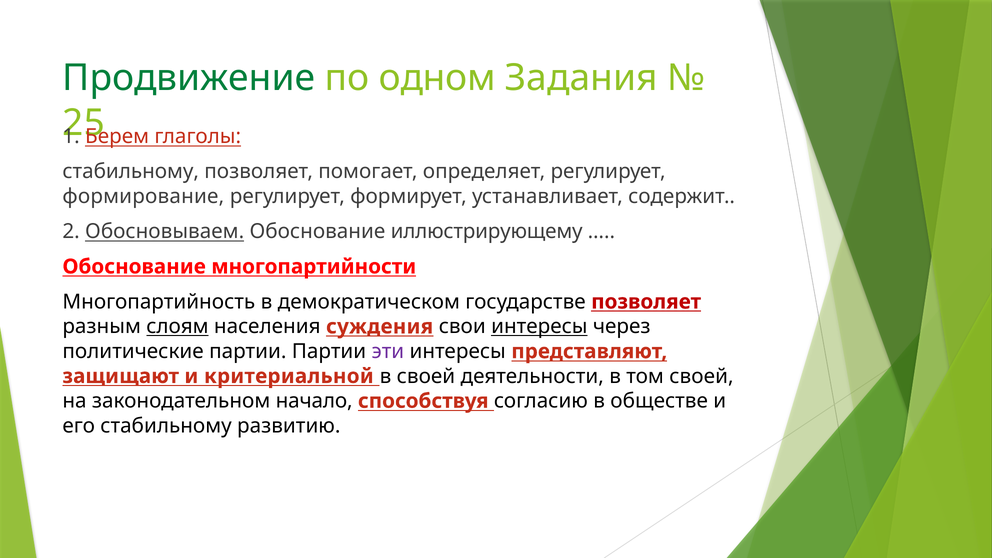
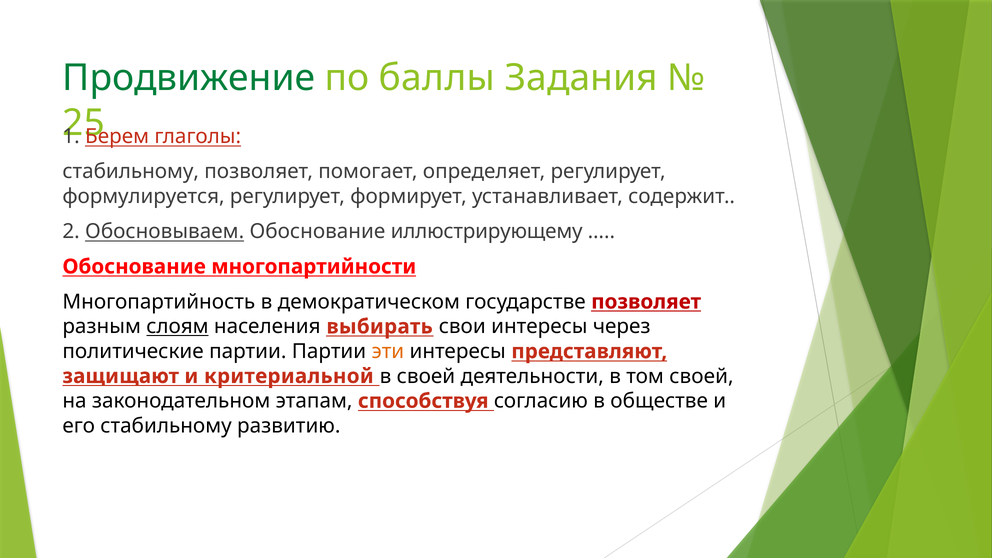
одном: одном -> баллы (437, 78)
формирование: формирование -> формулируется (143, 196)
суждения: суждения -> выбирать (380, 327)
интересы underline: present -> none (539, 327)
эти colour: purple -> orange (388, 351)
начало: начало -> этапам (314, 401)
